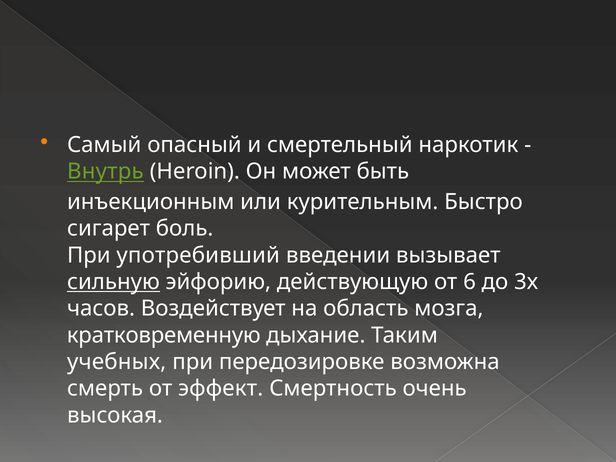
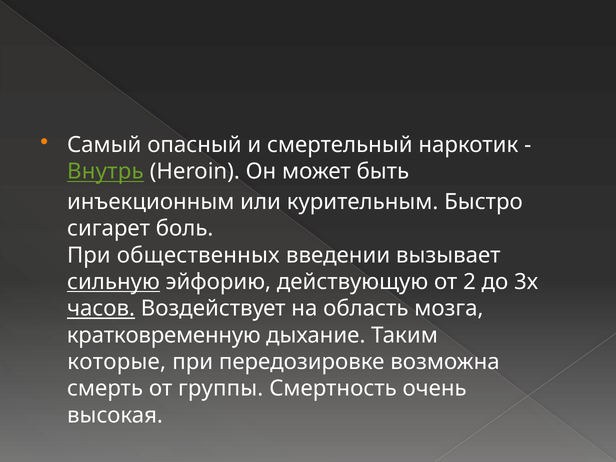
употребивший: употребивший -> общественных (198, 255)
6: 6 -> 2 (469, 282)
часов underline: none -> present (101, 309)
учебных: учебных -> которые (117, 362)
эффект: эффект -> группы (221, 389)
